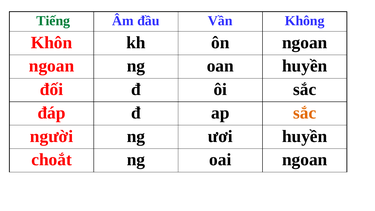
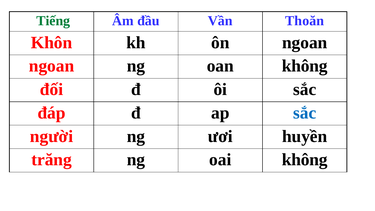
Không: Không -> Thoăn (305, 21)
oan huyền: huyền -> không (305, 66)
sắc colour: orange -> blue (305, 113)
choắt: choắt -> trăng (52, 160)
oai ngoan: ngoan -> không (305, 160)
